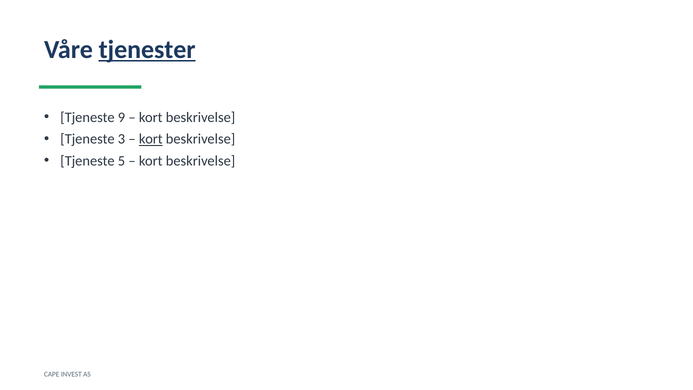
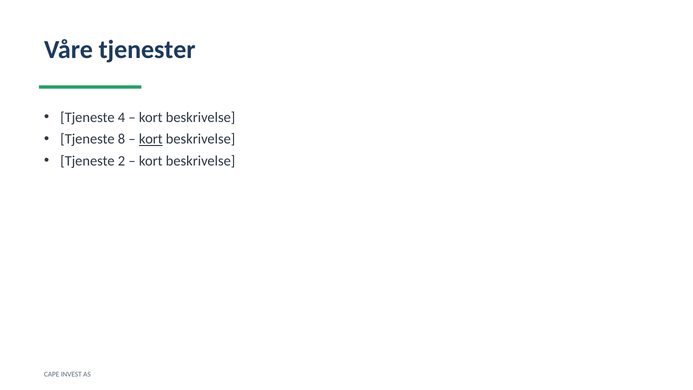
tjenester underline: present -> none (147, 49)
9: 9 -> 4 (121, 117)
3: 3 -> 8 (121, 139)
5: 5 -> 2 (121, 161)
